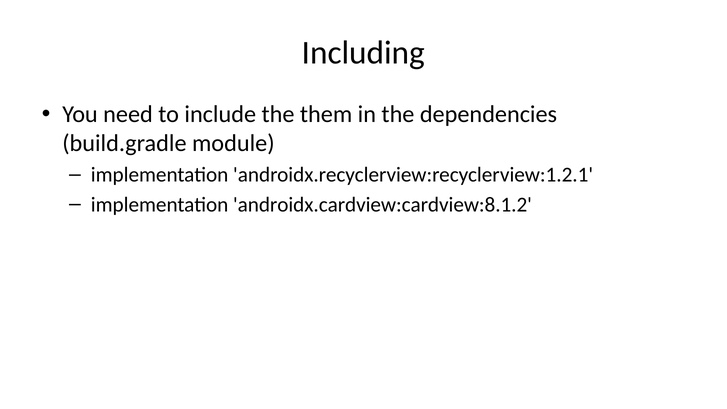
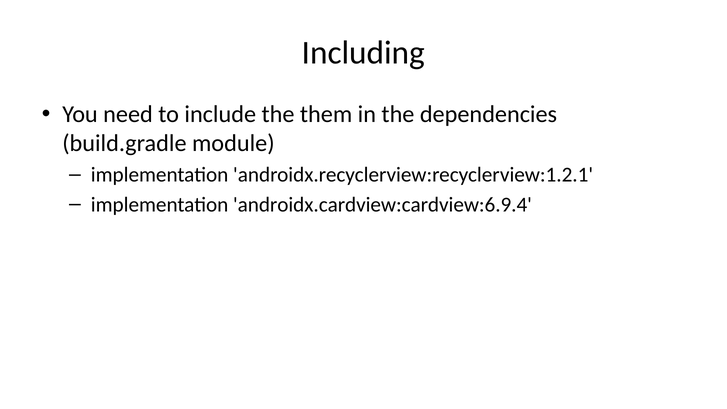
androidx.cardview:cardview:8.1.2: androidx.cardview:cardview:8.1.2 -> androidx.cardview:cardview:6.9.4 (382, 204)
